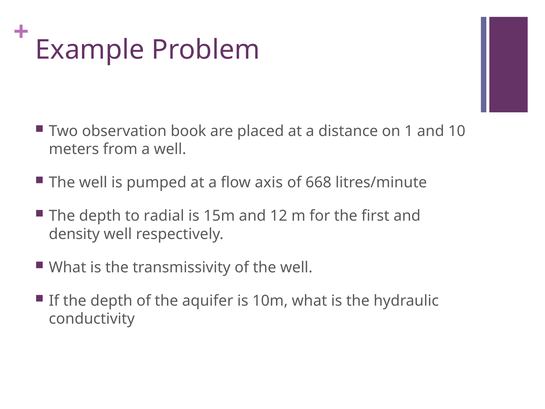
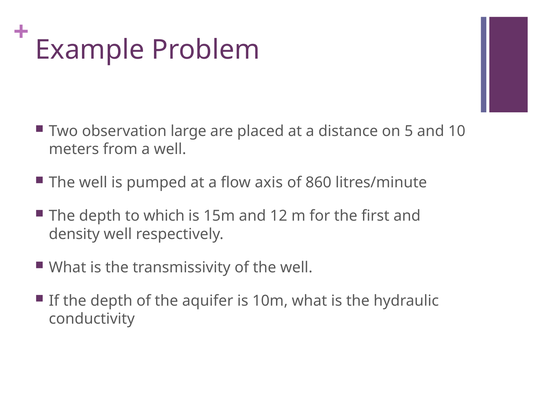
book: book -> large (188, 131)
1: 1 -> 5 (409, 131)
668: 668 -> 860 (318, 182)
radial: radial -> which (164, 216)
